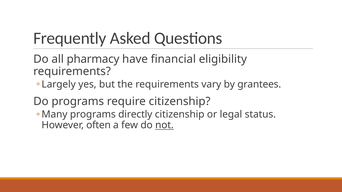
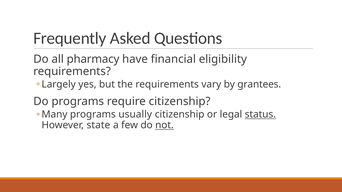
directly: directly -> usually (135, 115)
status underline: none -> present (260, 115)
often: often -> state (98, 125)
